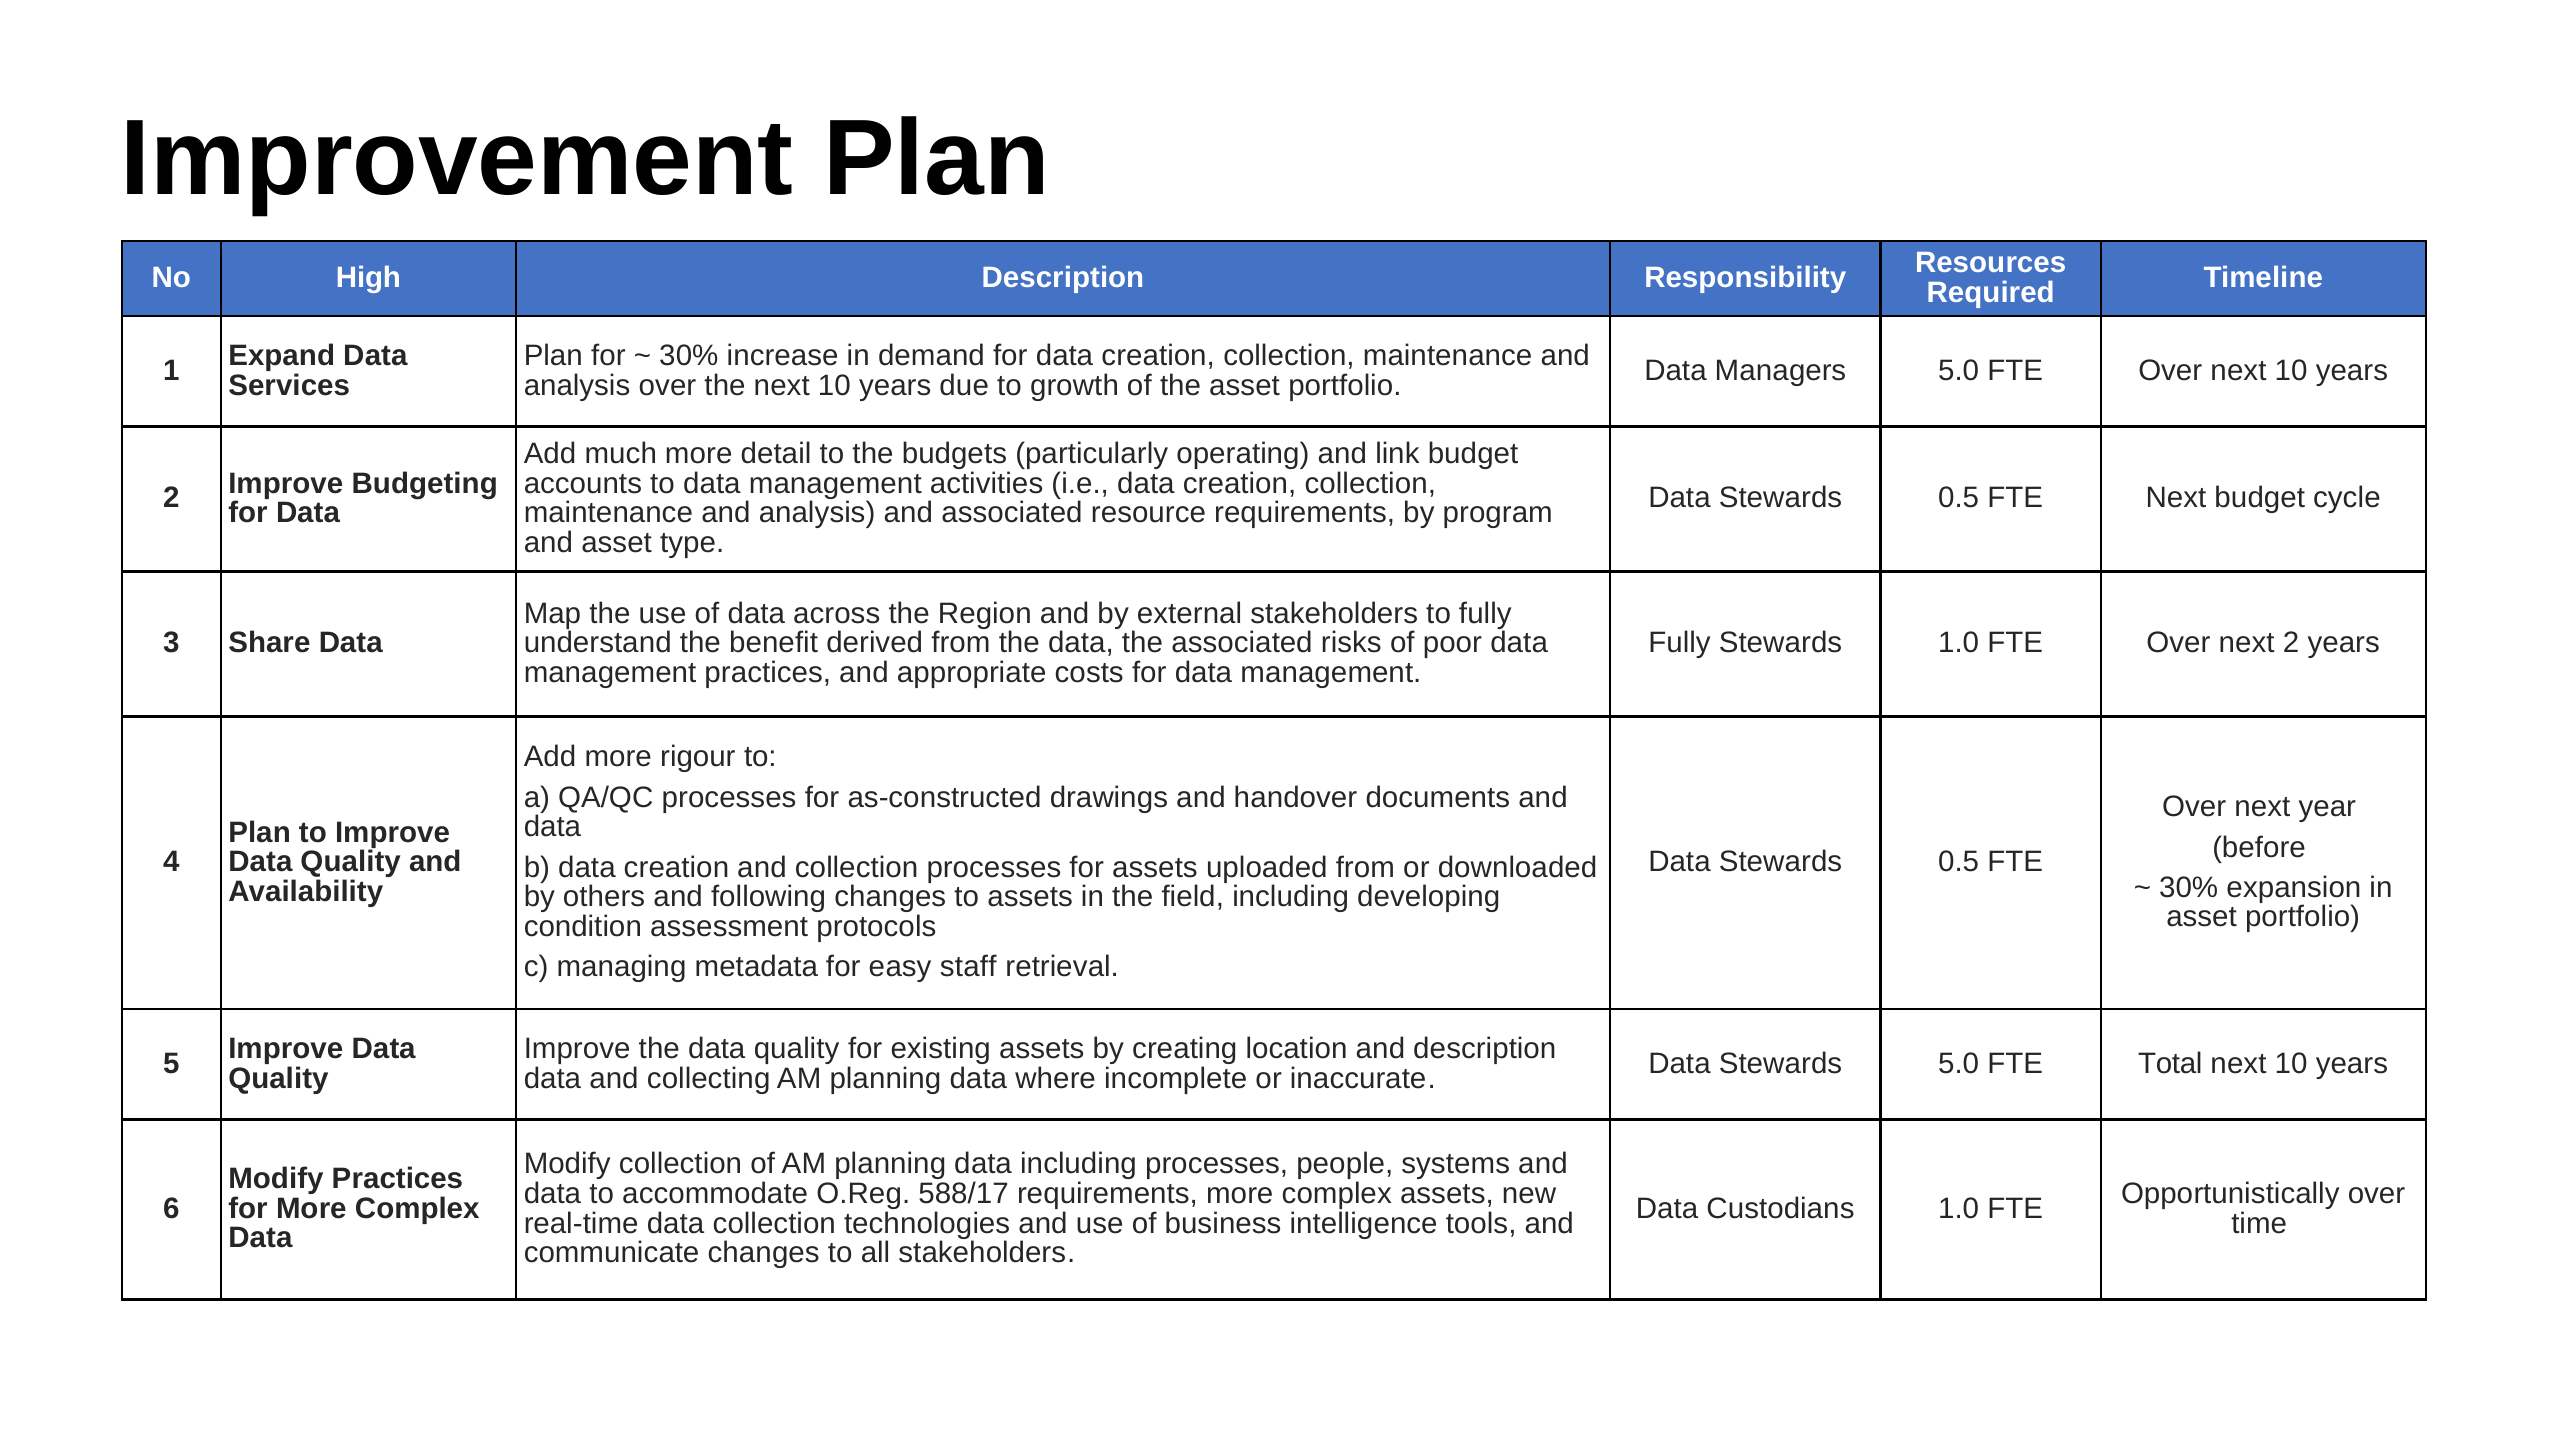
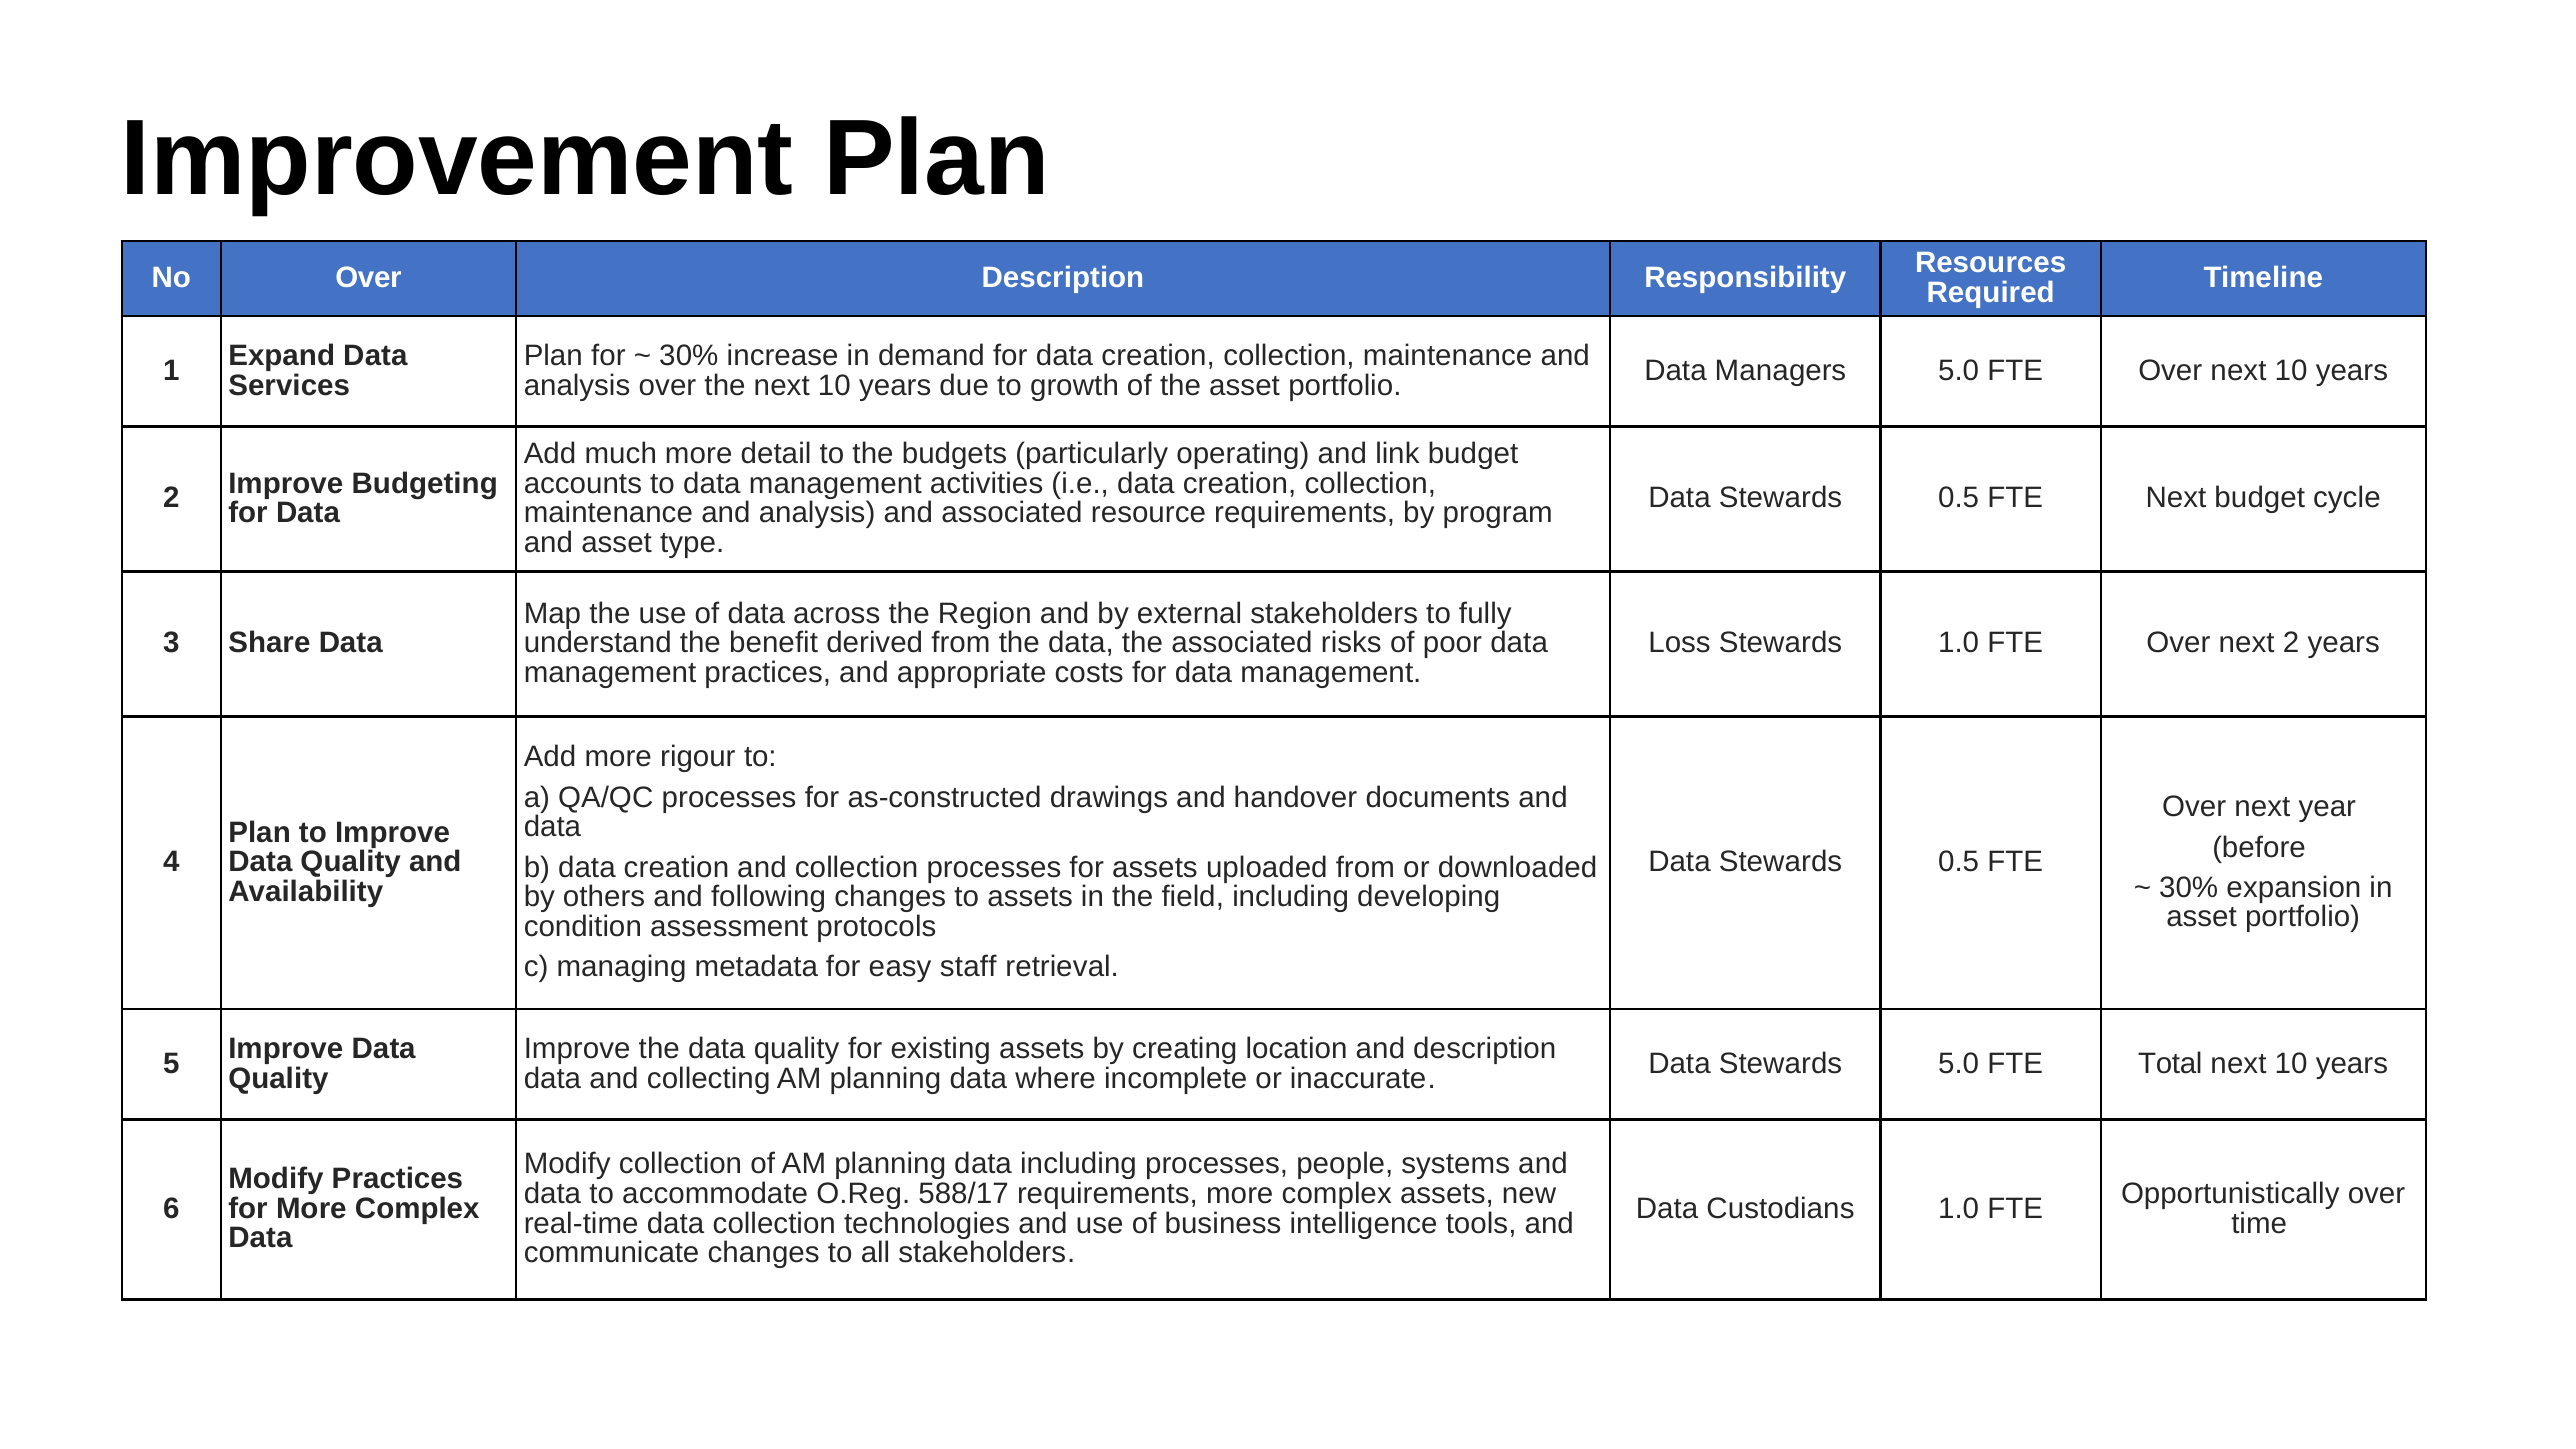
No High: High -> Over (369, 278)
Fully: Fully -> Loss (1680, 643)
